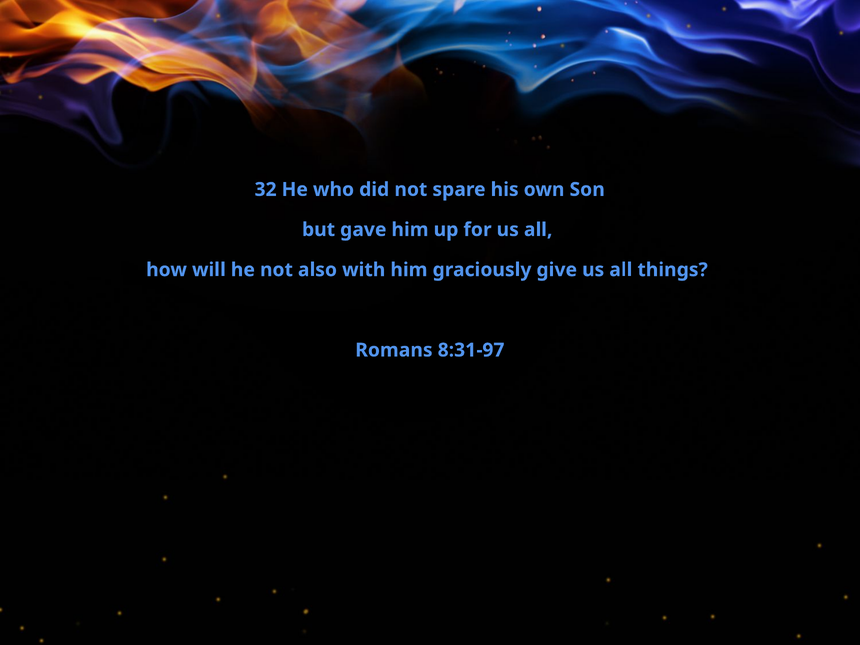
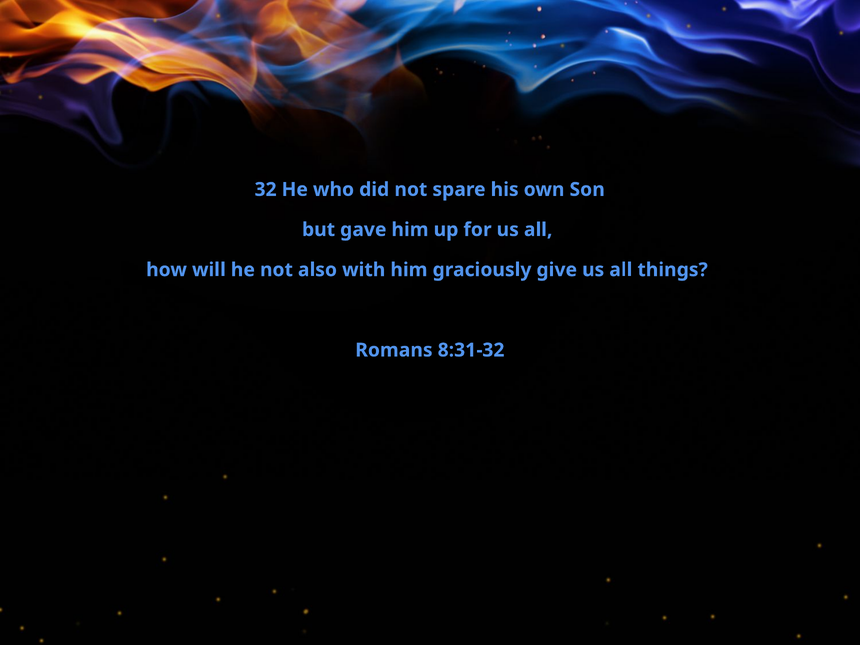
8:31-97: 8:31-97 -> 8:31-32 (471, 350)
